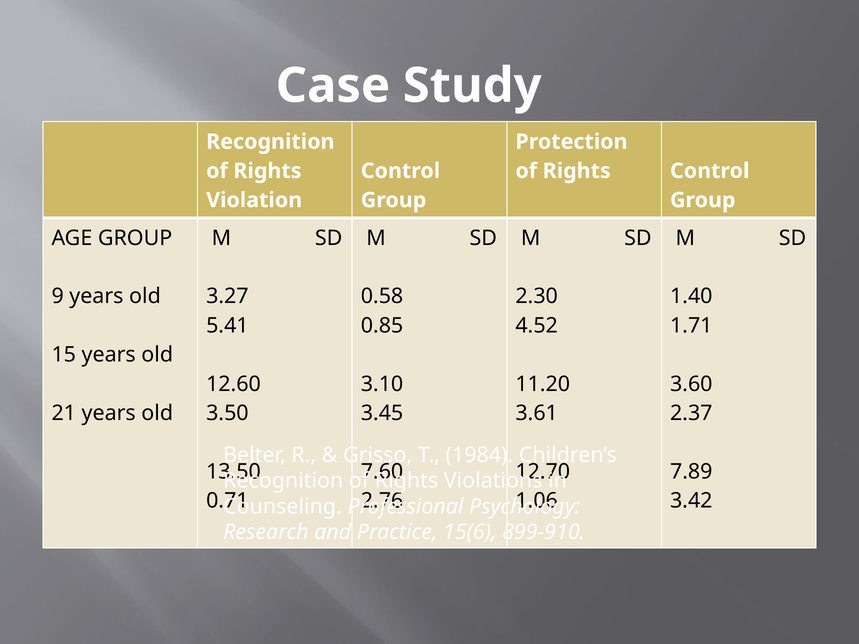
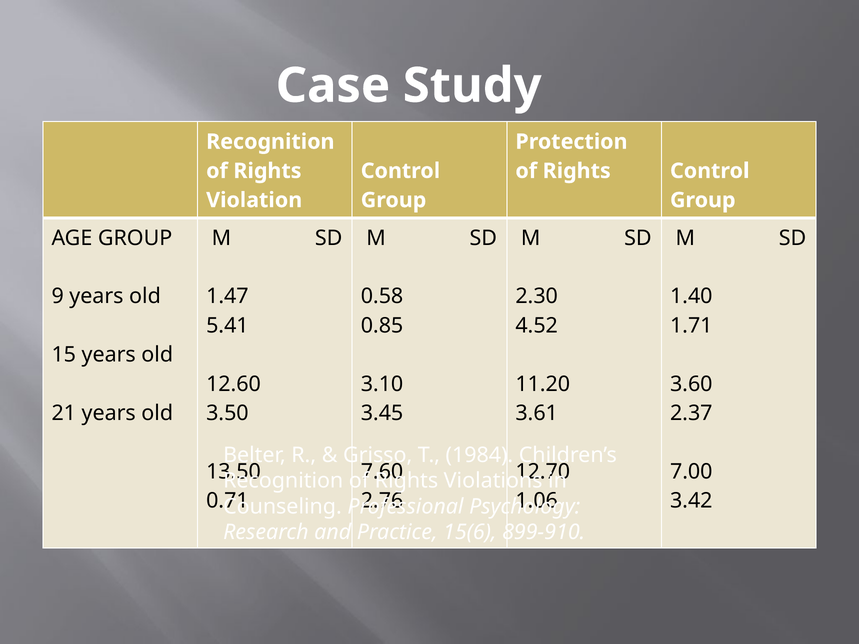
3.27: 3.27 -> 1.47 (227, 297)
7.89: 7.89 -> 7.00 (691, 472)
